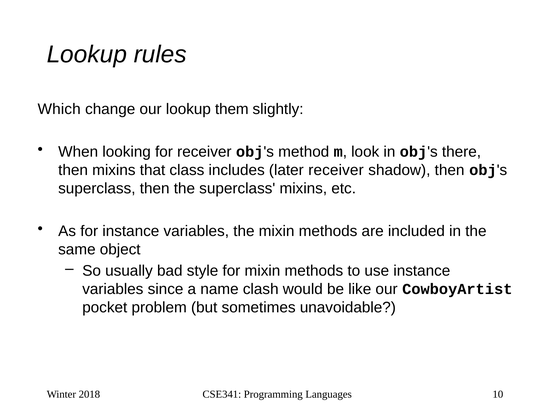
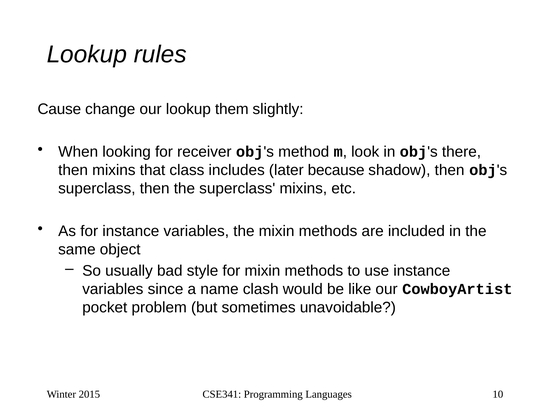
Which: Which -> Cause (59, 109)
later receiver: receiver -> because (336, 170)
2018: 2018 -> 2015 (89, 395)
